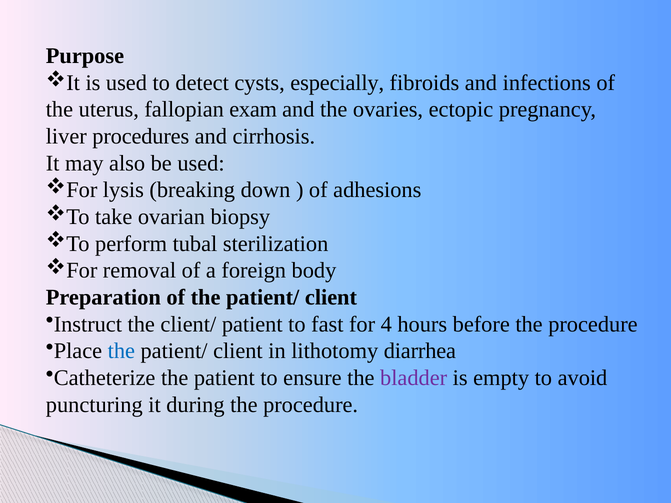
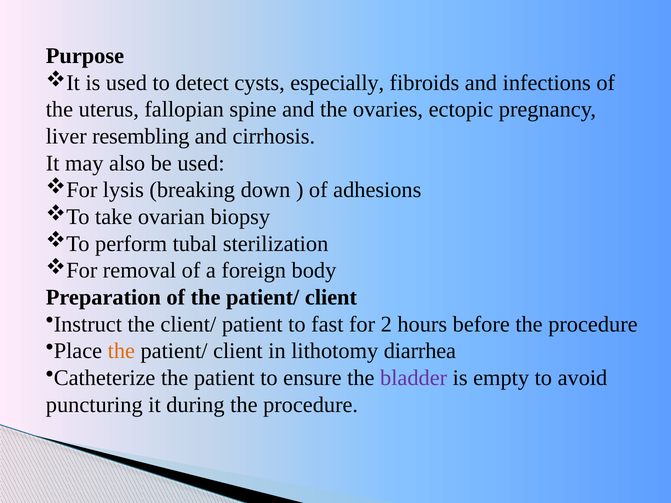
exam: exam -> spine (253, 110)
procedures: procedures -> resembling (141, 137)
4: 4 -> 2 (386, 324)
the colour: blue -> orange (121, 351)
